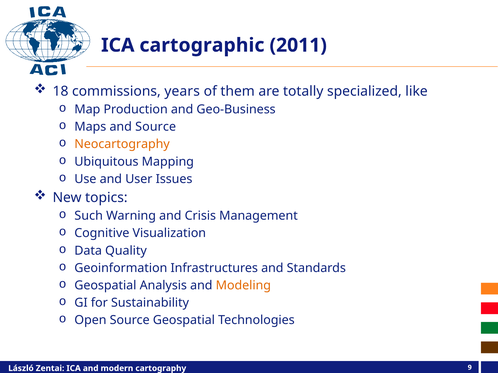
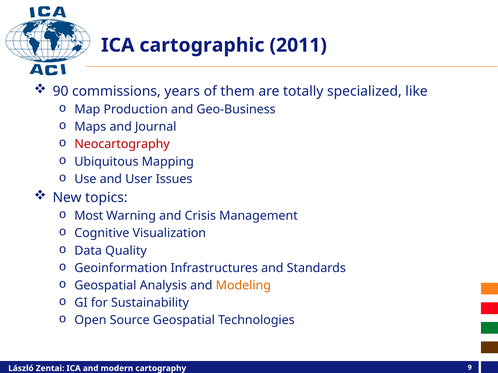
18: 18 -> 90 (61, 91)
and Source: Source -> Journal (156, 127)
Neocartography colour: orange -> red (122, 144)
Such: Such -> Most (89, 216)
